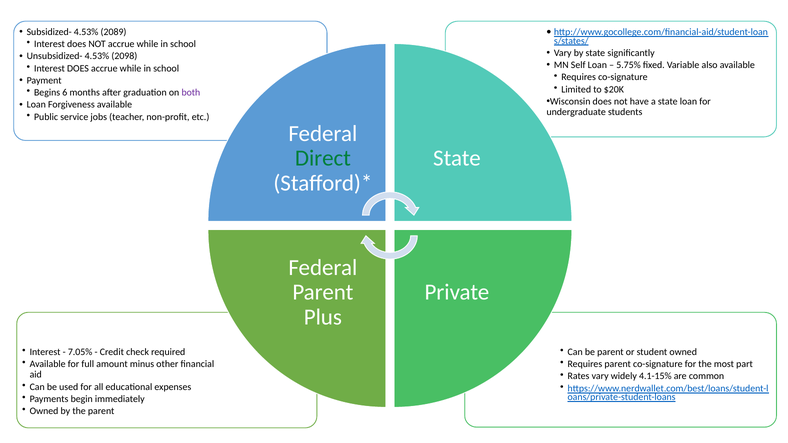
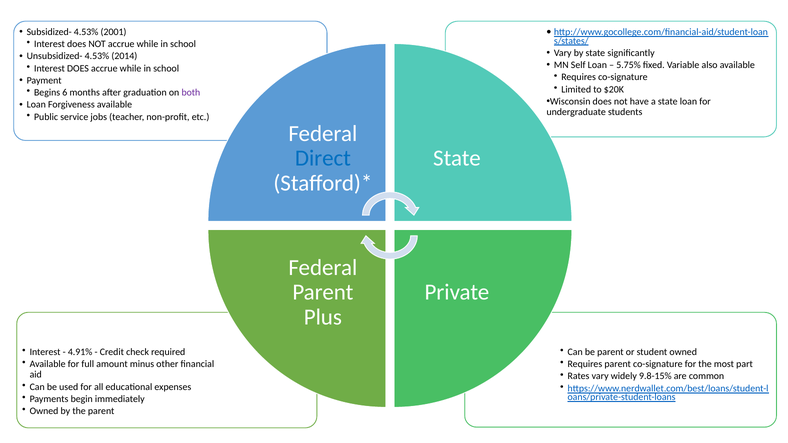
2089: 2089 -> 2001 (114, 32)
2098: 2098 -> 2014 (124, 56)
Direct colour: green -> blue (323, 158)
7.05%: 7.05% -> 4.91% (80, 352)
4.1-15%: 4.1-15% -> 9.8-15% (655, 376)
